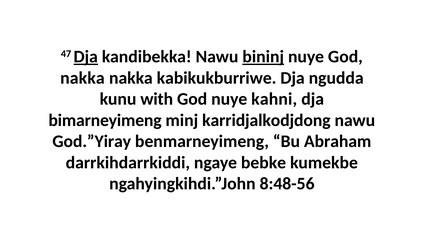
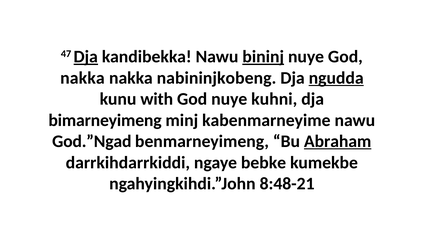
kabikukburriwe: kabikukburriwe -> nabininjkobeng (217, 78)
ngudda underline: none -> present (336, 78)
kahni: kahni -> kuhni (274, 99)
karridjalkodjdong: karridjalkodjdong -> kabenmarneyime (266, 120)
God.”Yiray: God.”Yiray -> God.”Ngad (92, 142)
Abraham underline: none -> present (338, 142)
8:48-56: 8:48-56 -> 8:48-21 (287, 184)
